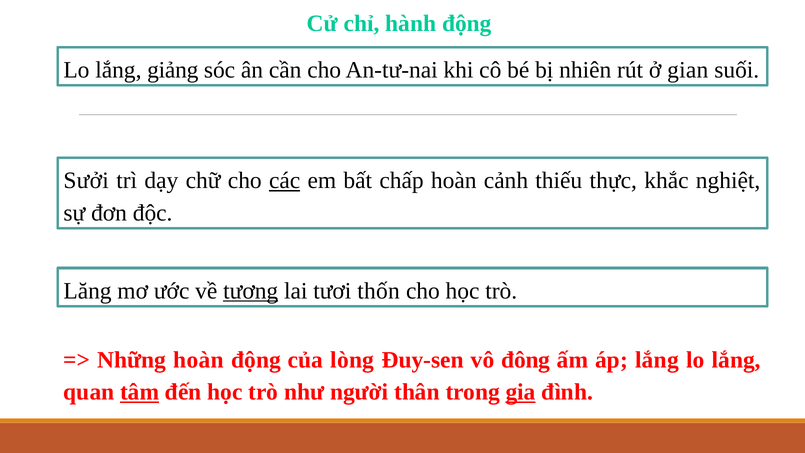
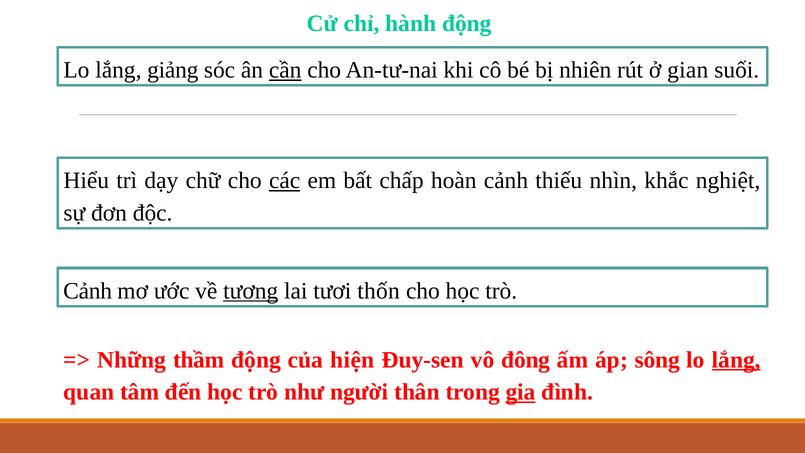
cần underline: none -> present (285, 70)
Sưởi: Sưởi -> Hiểu (86, 180)
thực: thực -> nhìn (613, 180)
Lăng: Lăng -> Cảnh (88, 291)
Những hoàn: hoàn -> thầm (199, 360)
lòng: lòng -> hiện (352, 360)
áp lắng: lắng -> sông (657, 360)
lắng underline: none -> present (736, 360)
tâm underline: present -> none (140, 392)
